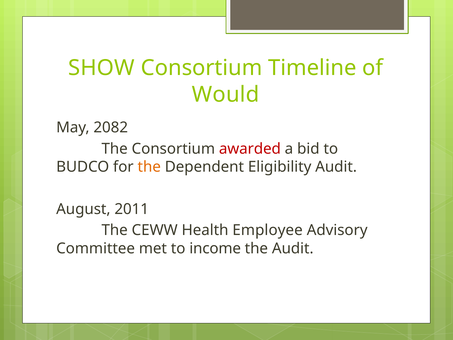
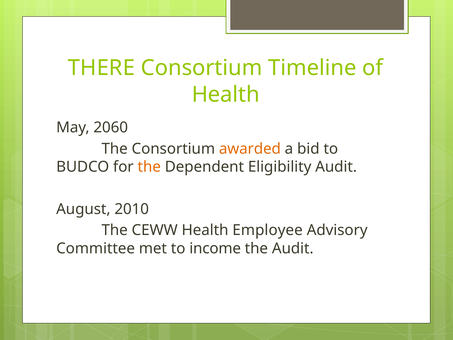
SHOW: SHOW -> THERE (101, 68)
Would: Would -> Health (226, 94)
2082: 2082 -> 2060 (111, 128)
awarded colour: red -> orange (250, 149)
2011: 2011 -> 2010 (132, 209)
